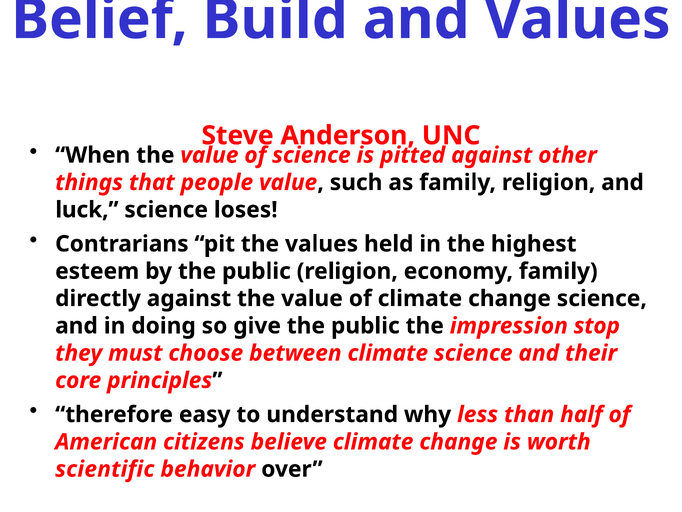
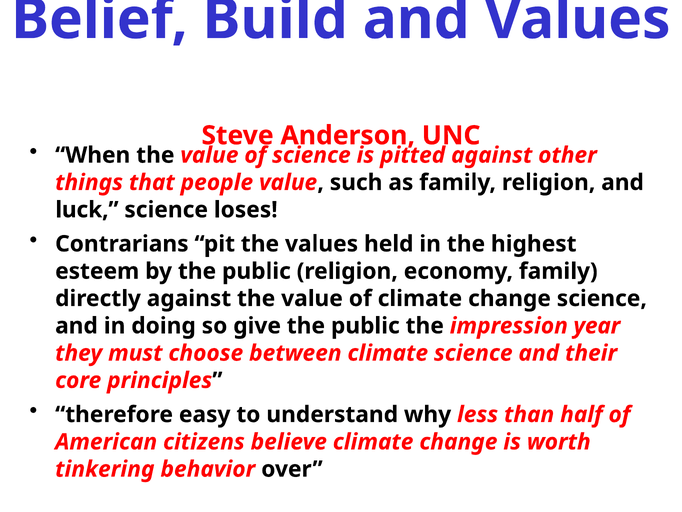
stop: stop -> year (597, 326)
scientific: scientific -> tinkering (105, 469)
